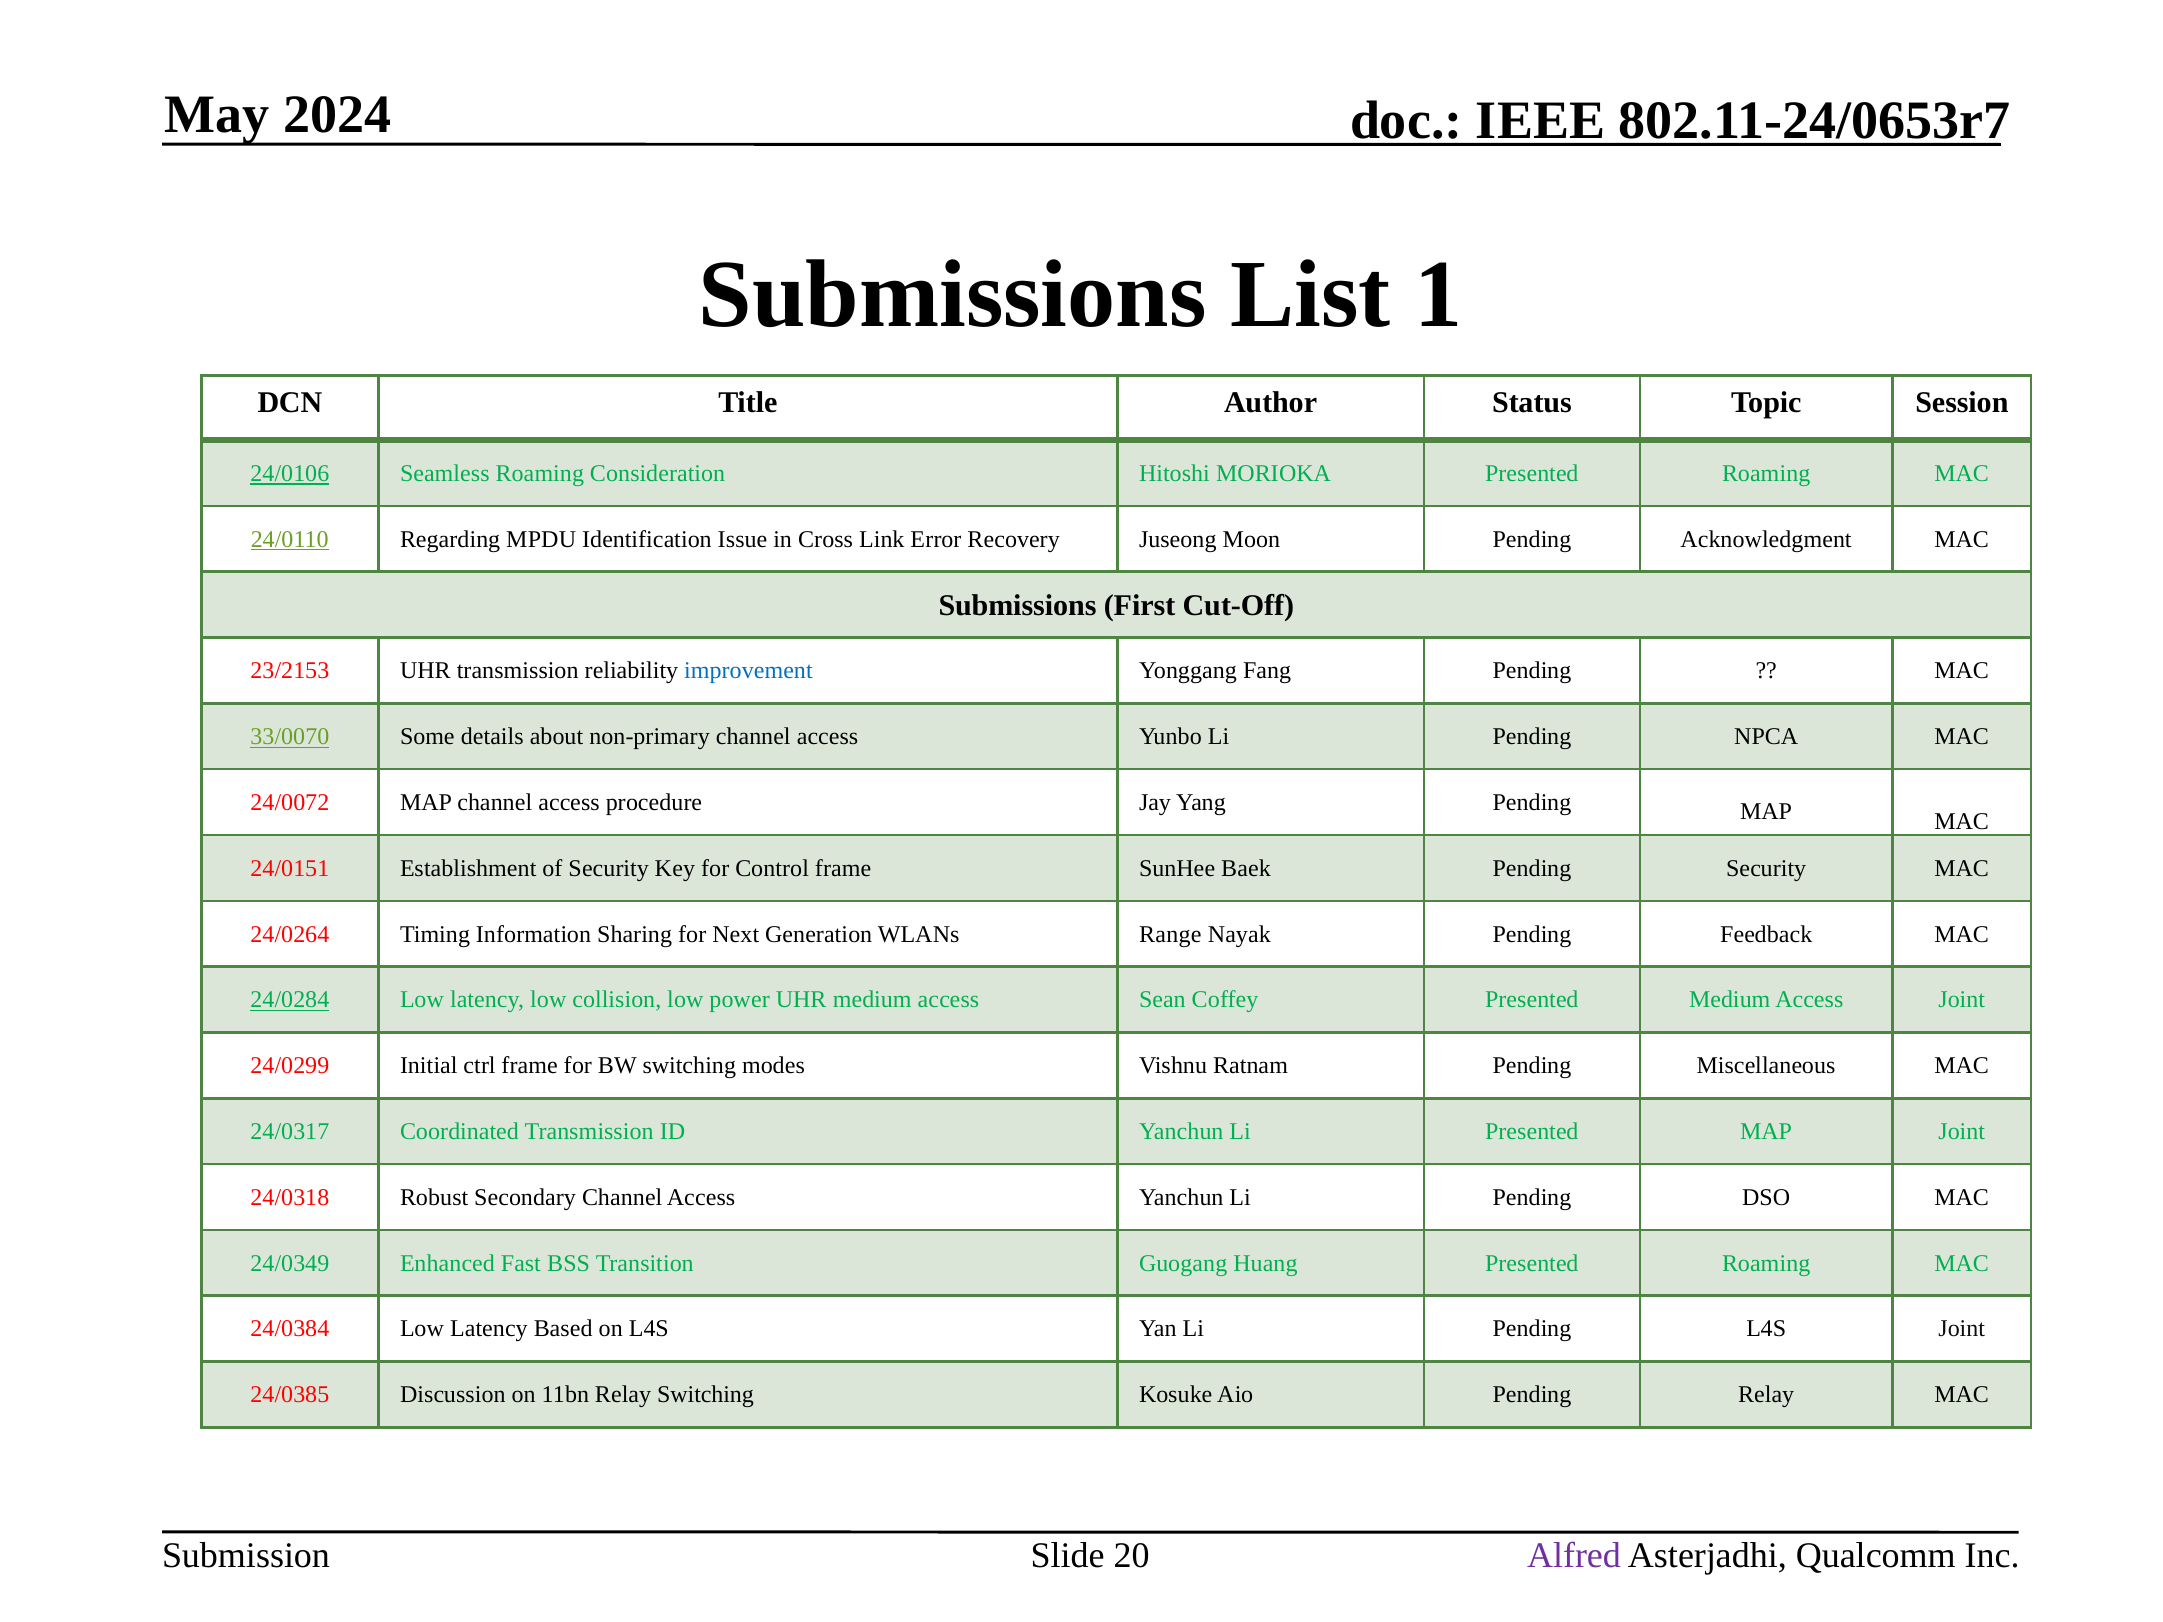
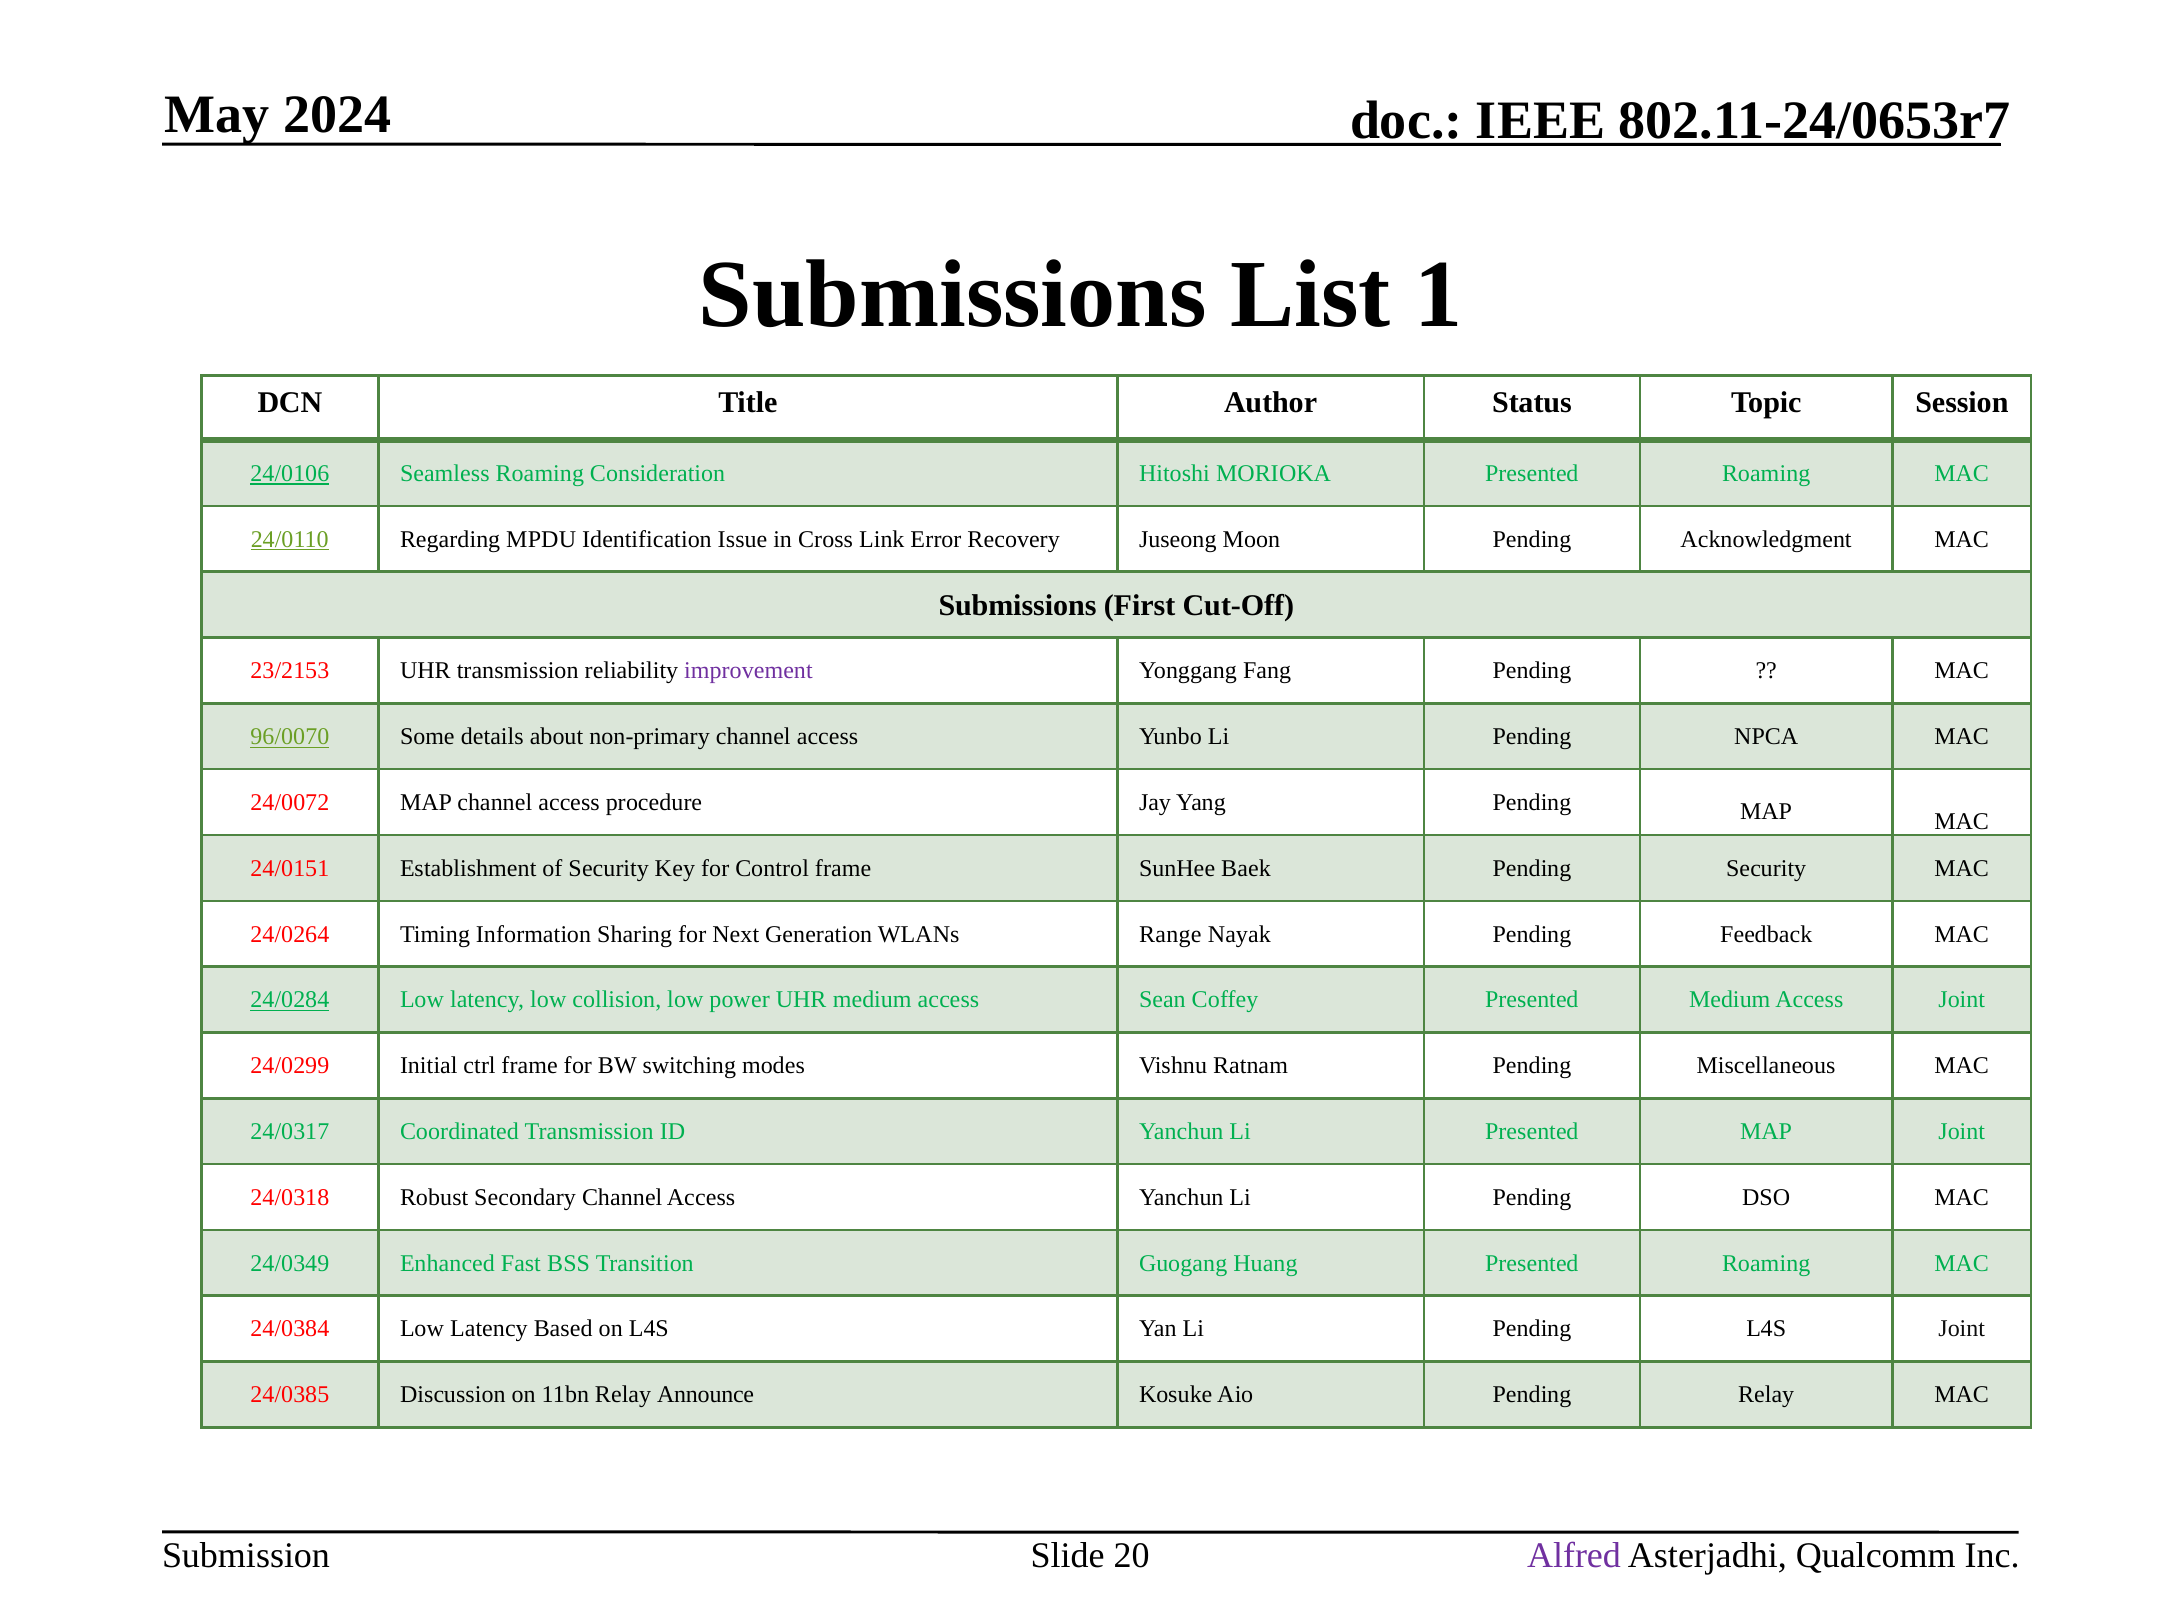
improvement colour: blue -> purple (748, 671)
33/0070: 33/0070 -> 96/0070 (290, 737)
Relay Switching: Switching -> Announce (706, 1395)
